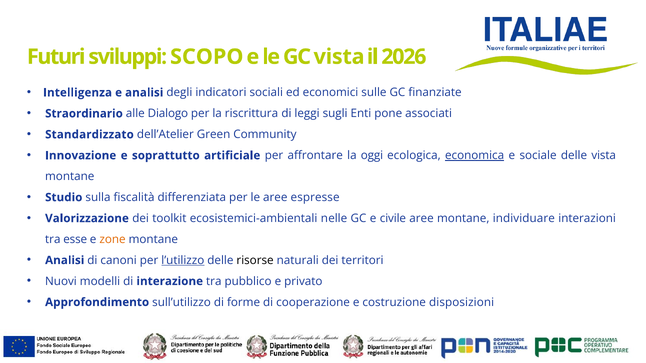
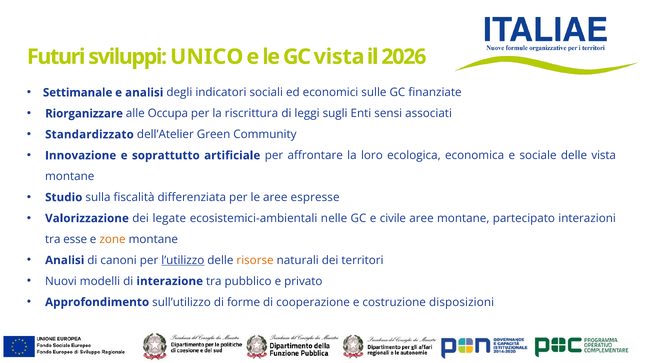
SCOPO: SCOPO -> UNICO (207, 57)
Intelligenza: Intelligenza -> Settimanale (78, 93)
Straordinario: Straordinario -> Riorganizzare (84, 114)
Dialogo: Dialogo -> Occupa (168, 114)
pone: pone -> sensi (388, 114)
oggi: oggi -> loro (372, 156)
economica underline: present -> none (475, 156)
toolkit: toolkit -> legate (169, 219)
individuare: individuare -> partecipato (524, 219)
risorse colour: black -> orange (255, 261)
